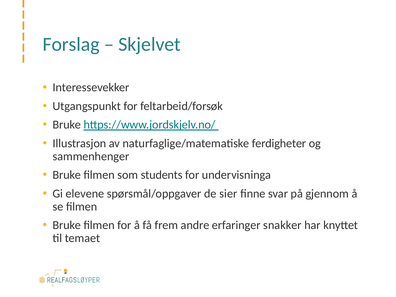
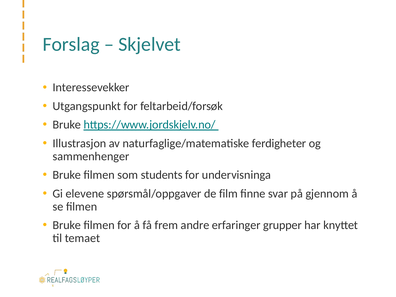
sier: sier -> film (228, 194)
snakker: snakker -> grupper (282, 225)
